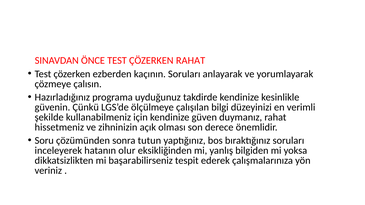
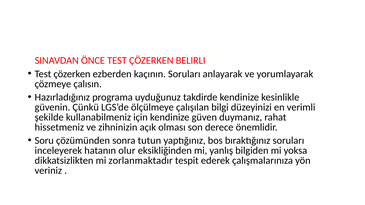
ÇÖZERKEN RAHAT: RAHAT -> BELIRLI (191, 61)
başarabilirseniz: başarabilirseniz -> zorlanmaktadır (141, 161)
